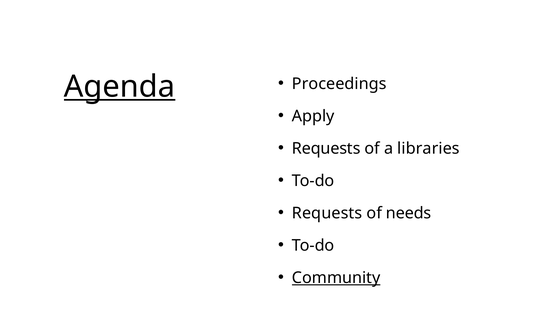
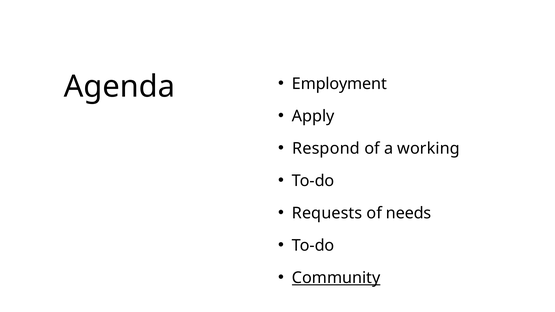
Agenda underline: present -> none (120, 87)
Proceedings: Proceedings -> Employment (339, 84)
Requests: Requests -> Respond (326, 149)
libraries: libraries -> working (429, 149)
